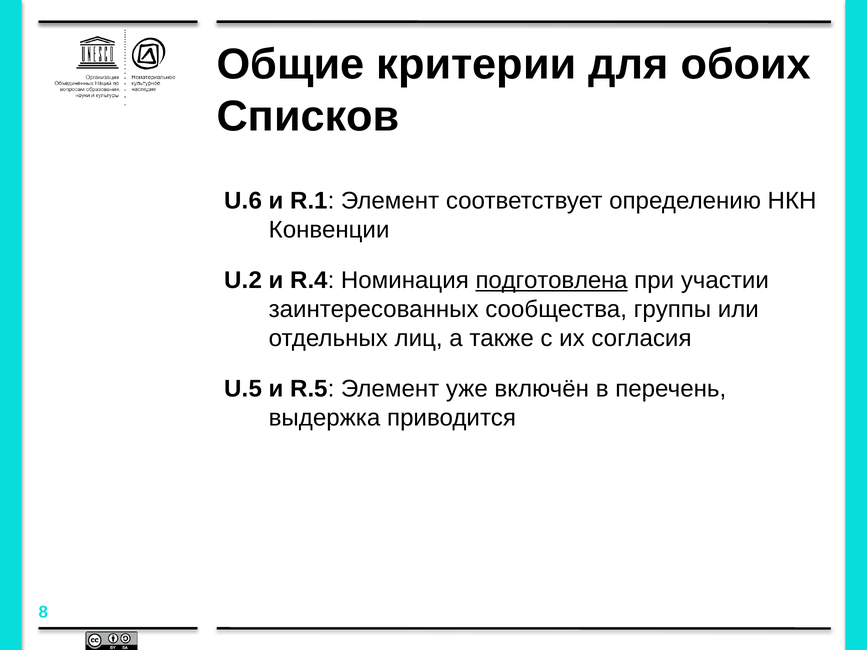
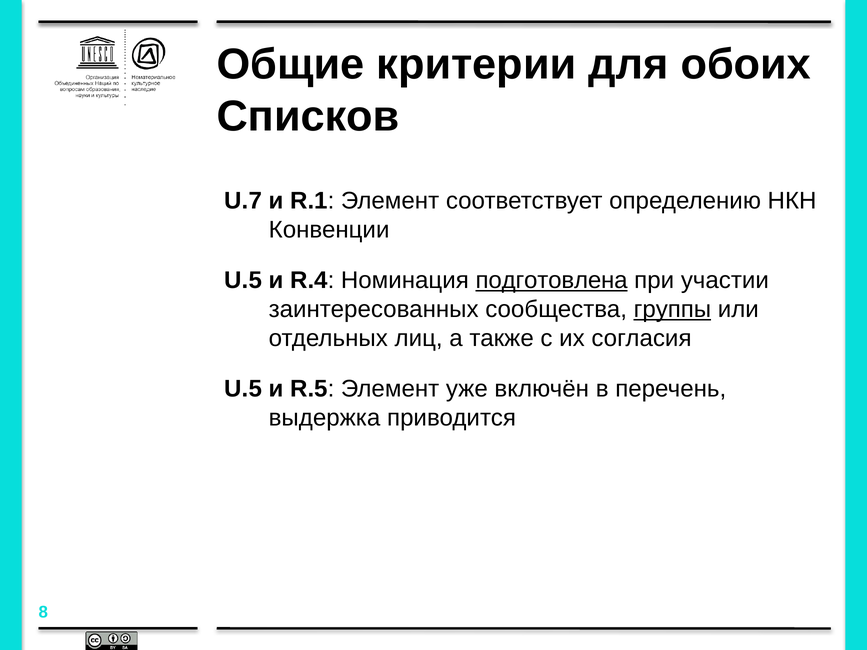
U.6: U.6 -> U.7 (243, 201)
U.2: U.2 -> U.5 (243, 281)
группы underline: none -> present (672, 309)
